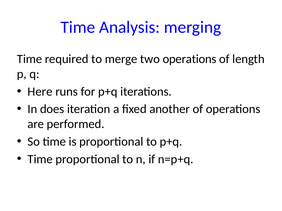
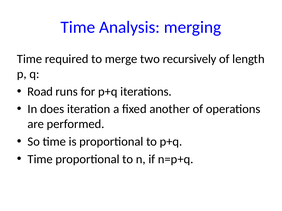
two operations: operations -> recursively (190, 59)
Here: Here -> Road (40, 92)
